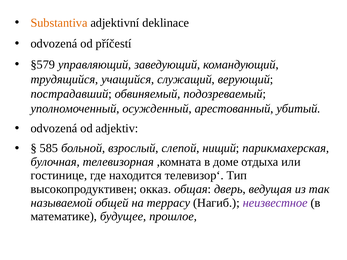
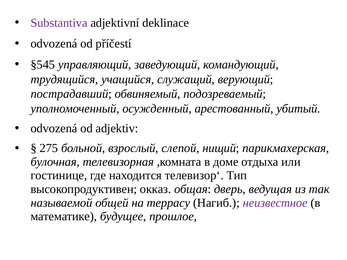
Substantiva colour: orange -> purple (59, 23)
§579: §579 -> §545 (43, 65)
585: 585 -> 275 (49, 148)
